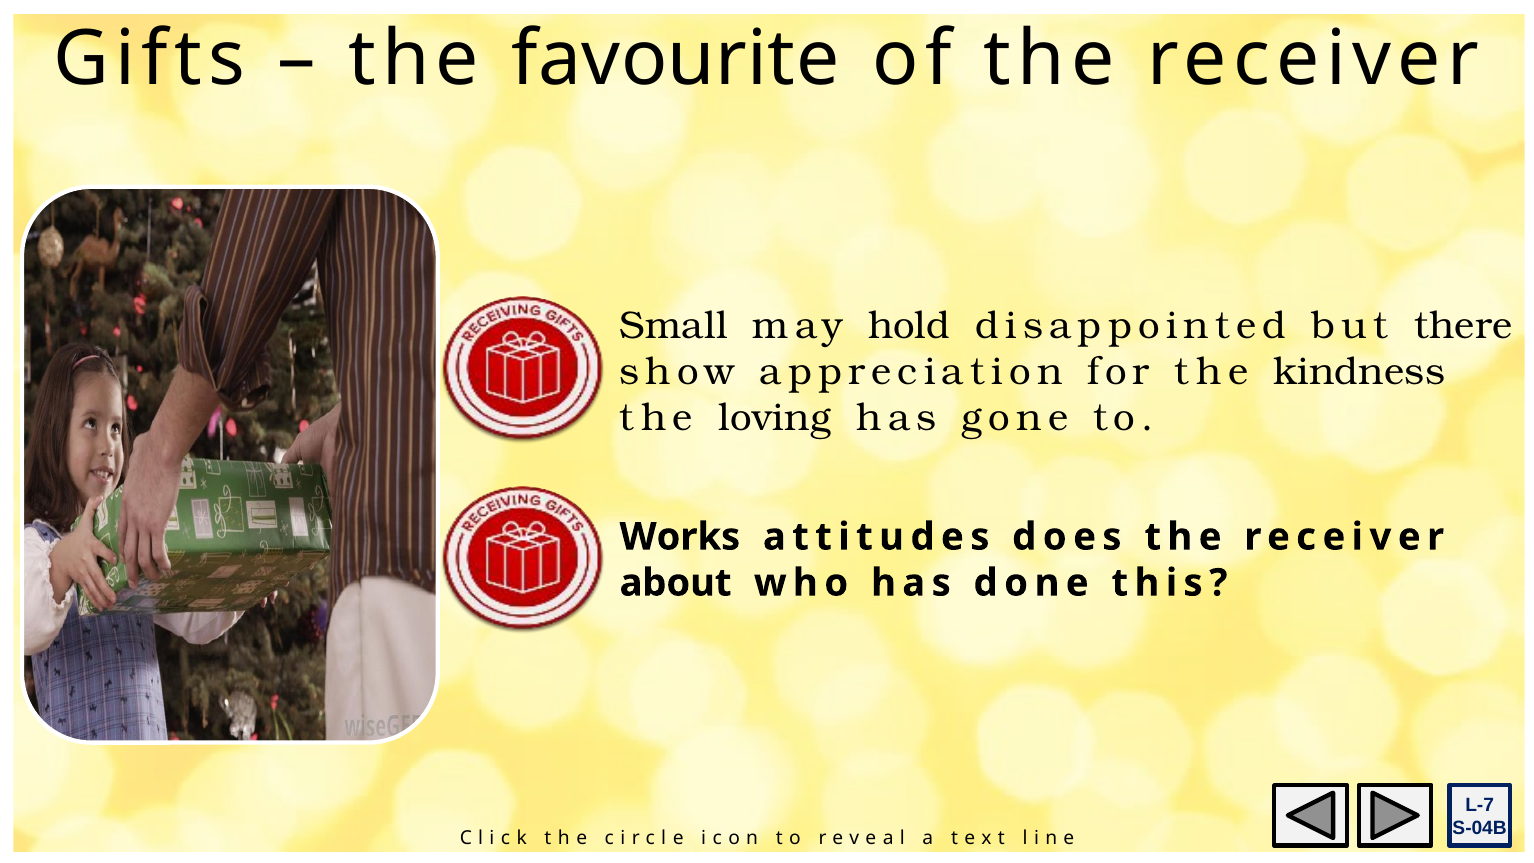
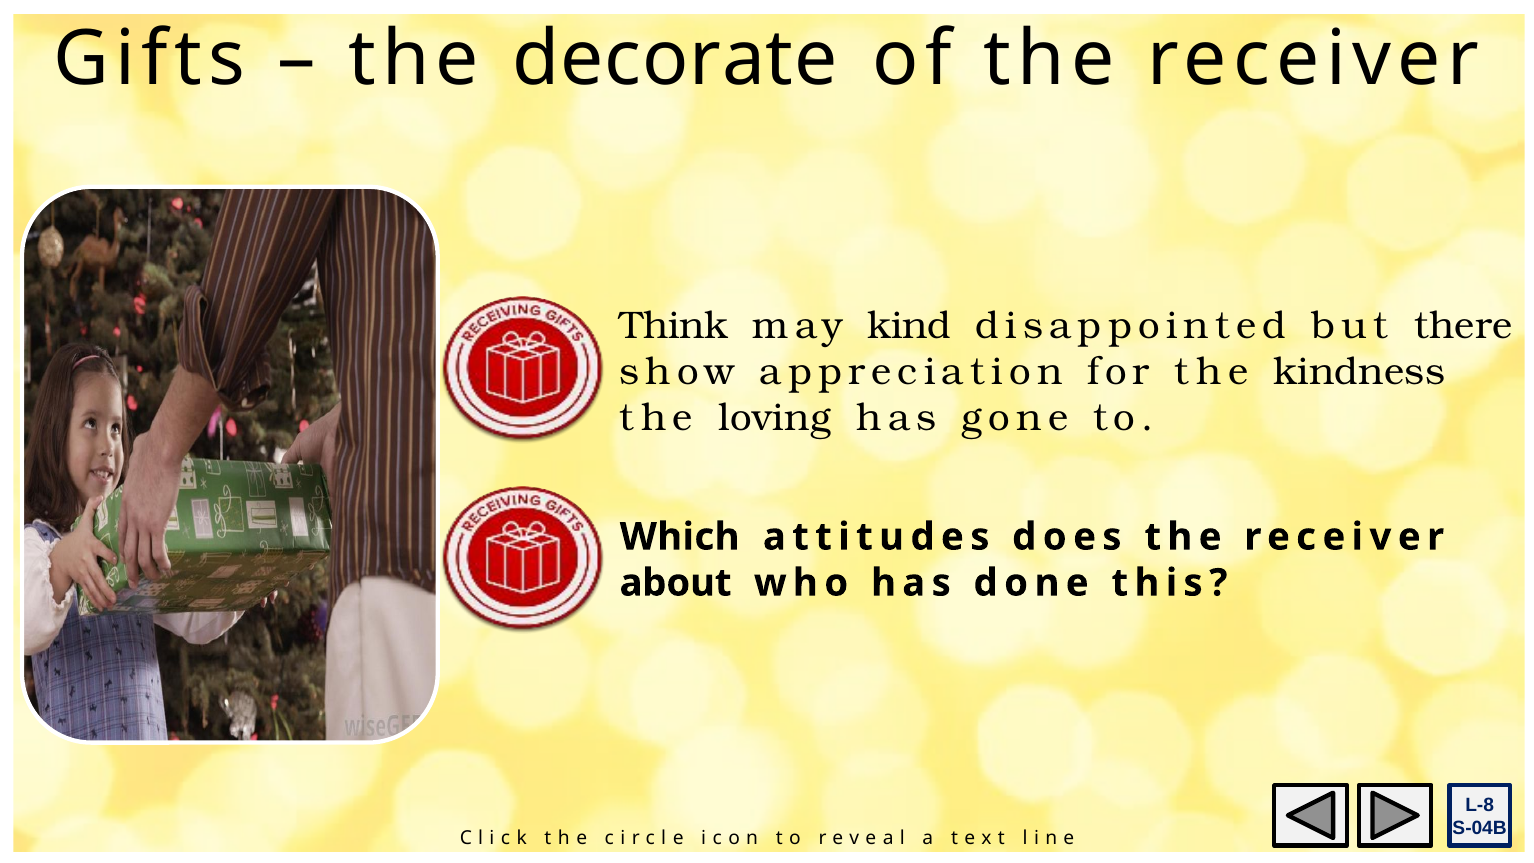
favourite: favourite -> decorate (675, 59)
Small: Small -> Think (674, 326)
hold: hold -> kind (909, 326)
Works: Works -> Which (680, 537)
L-7: L-7 -> L-8 (1480, 805)
